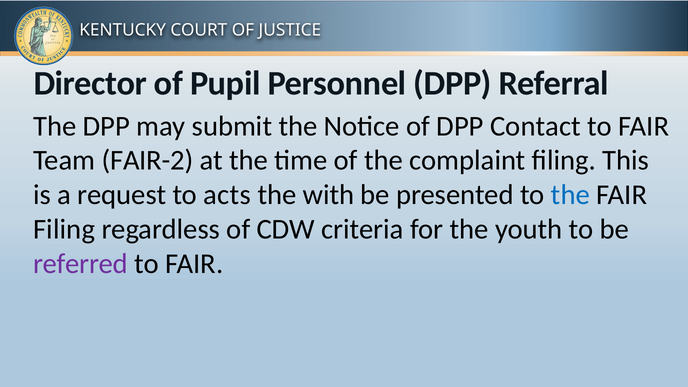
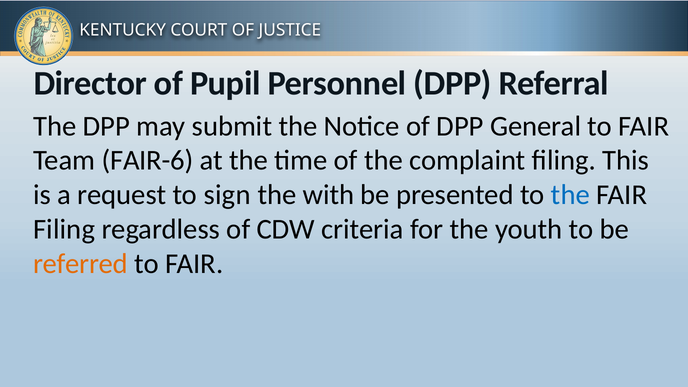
Contact: Contact -> General (536, 126)
FAIR-2: FAIR-2 -> FAIR-6 (148, 160)
acts: acts -> sign (227, 195)
referred colour: purple -> orange (81, 264)
